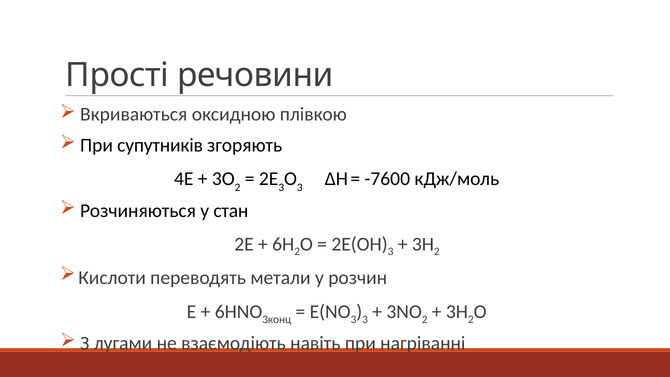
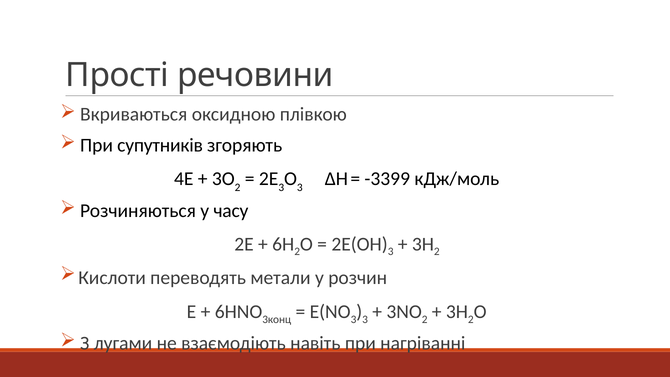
-7600: -7600 -> -3399 (387, 179)
стан: стан -> часу (231, 211)
